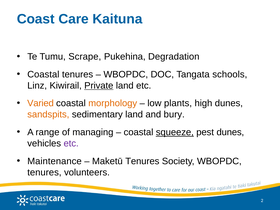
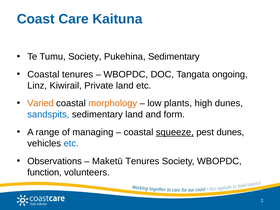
Tumu Scrape: Scrape -> Society (85, 57)
Pukehina Degradation: Degradation -> Sedimentary (174, 57)
schools: schools -> ongoing (230, 74)
Private underline: present -> none (99, 86)
sandspits colour: orange -> blue (48, 115)
bury: bury -> form (174, 115)
etc colour: purple -> blue (71, 143)
Maintenance: Maintenance -> Observations (55, 161)
tenures: tenures -> function (44, 172)
